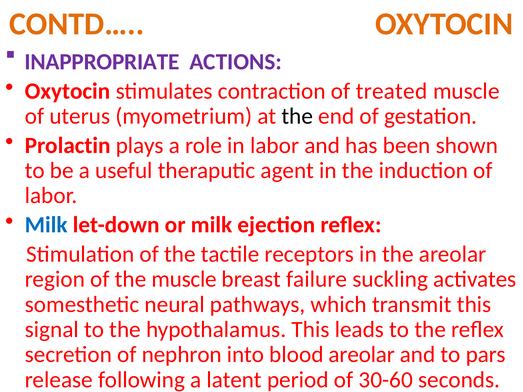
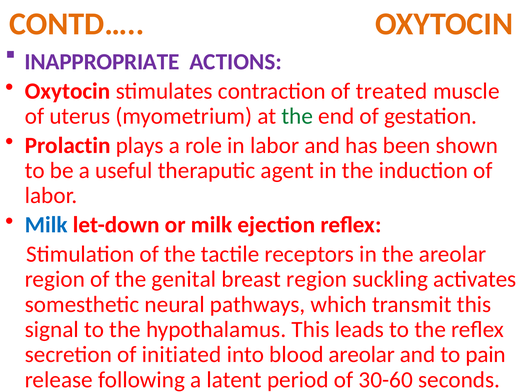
the colour: black -> green (297, 116)
the muscle: muscle -> genital (184, 279)
breast failure: failure -> region (317, 279)
nephron: nephron -> initiated (182, 355)
pars: pars -> pain (486, 355)
